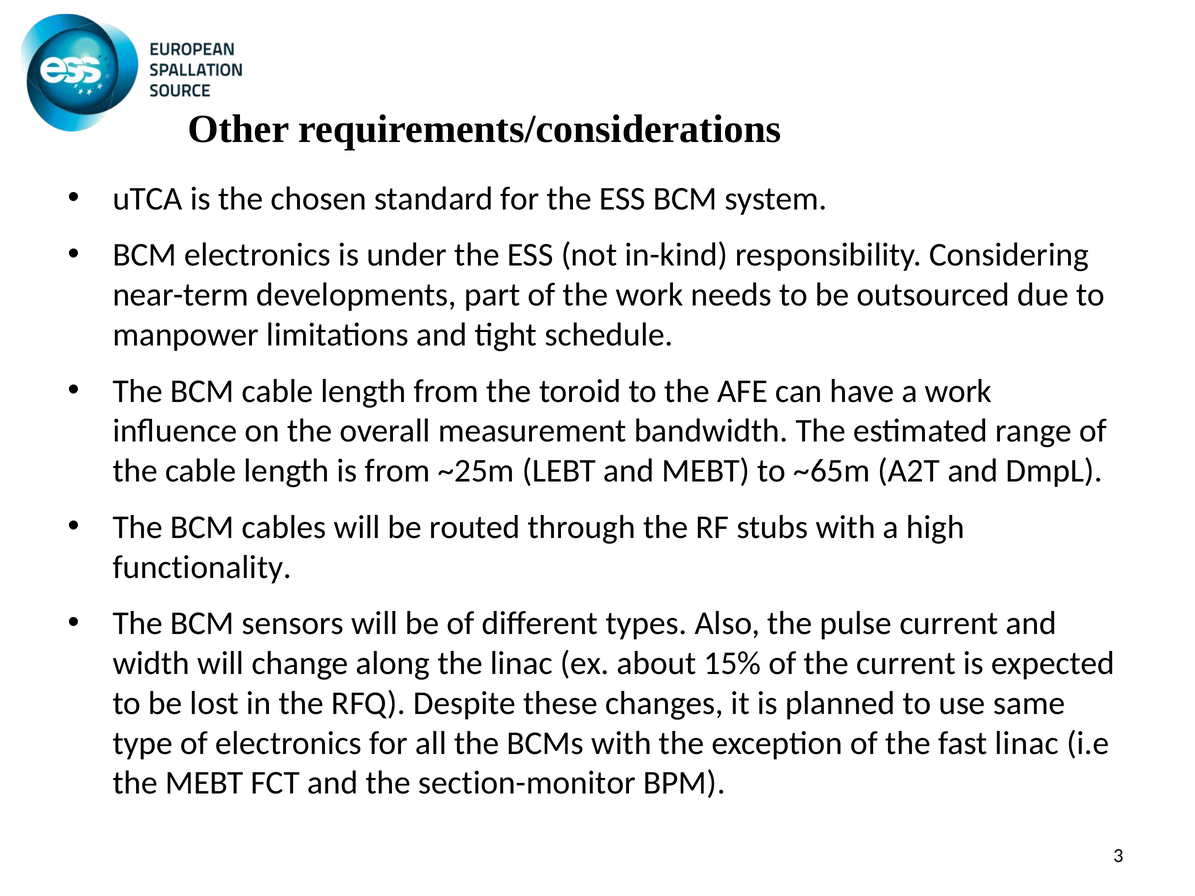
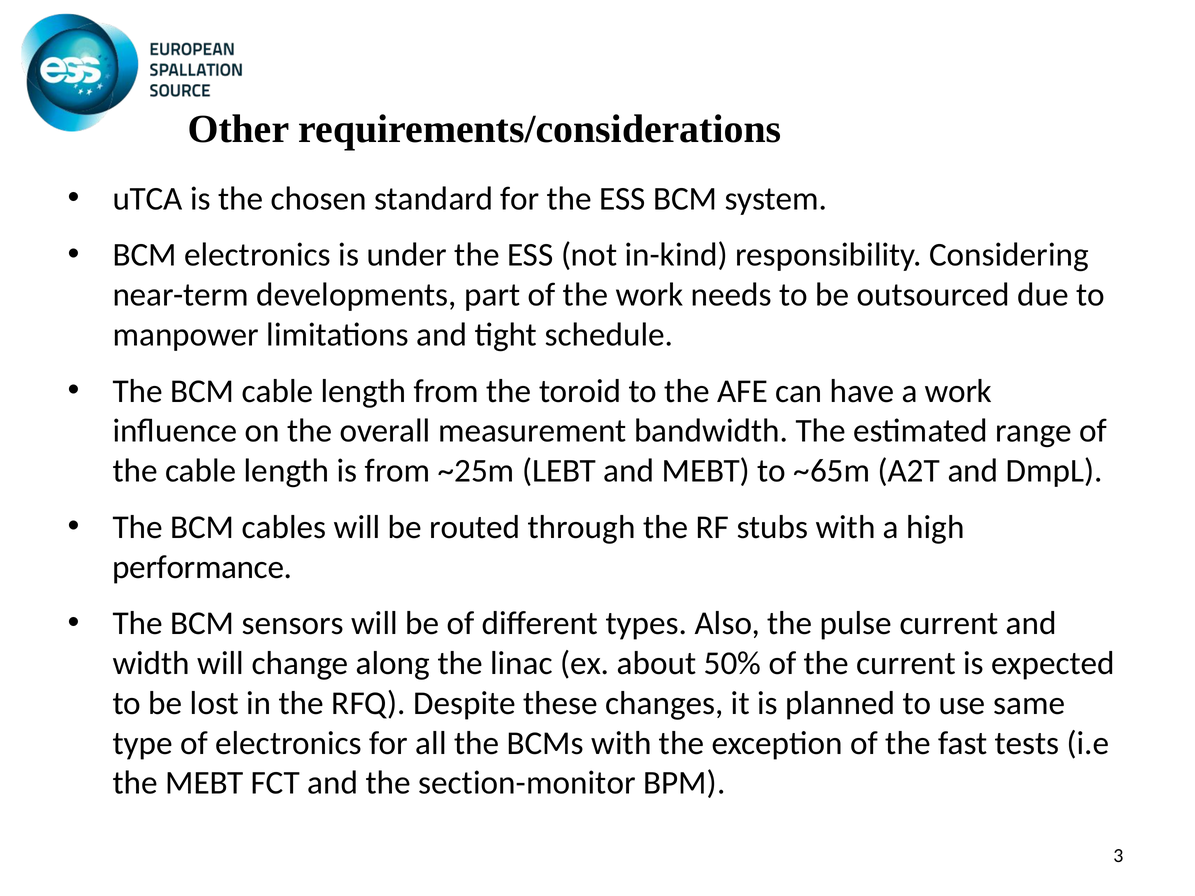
functionality: functionality -> performance (202, 567)
15%: 15% -> 50% (732, 664)
fast linac: linac -> tests (1027, 743)
